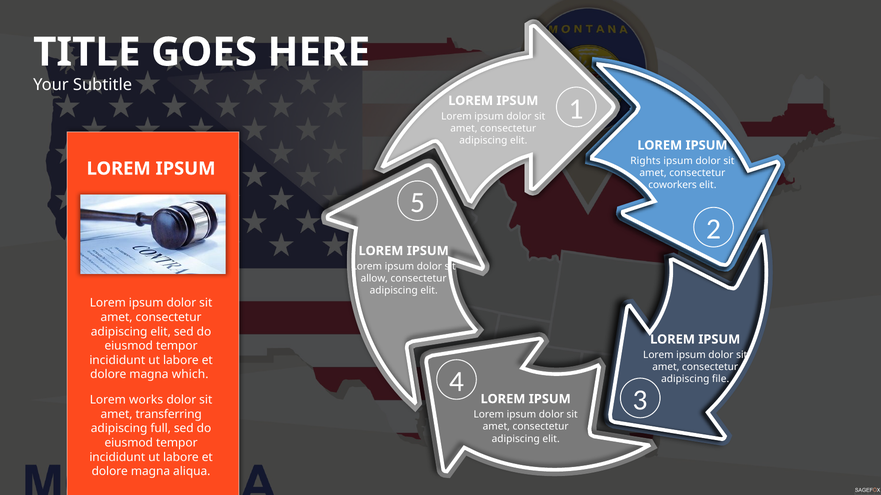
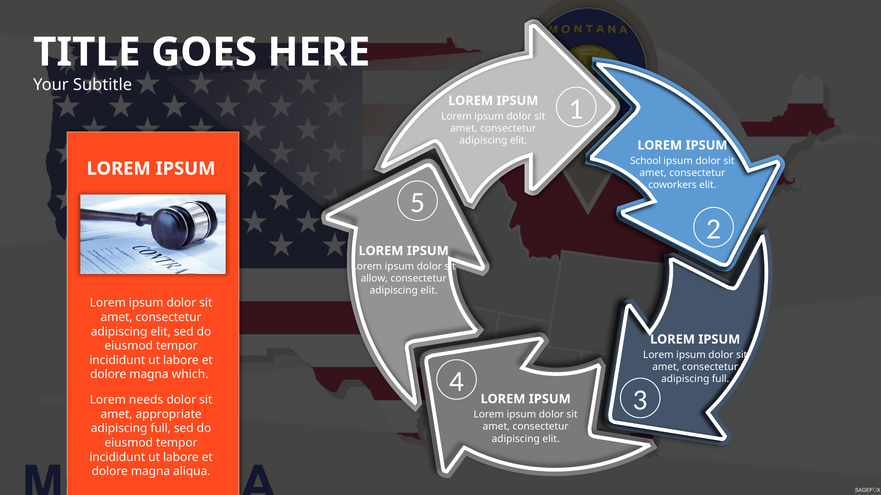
Rights: Rights -> School (646, 161)
file: file -> full (721, 380)
works: works -> needs (146, 400)
transferring: transferring -> appropriate (169, 415)
